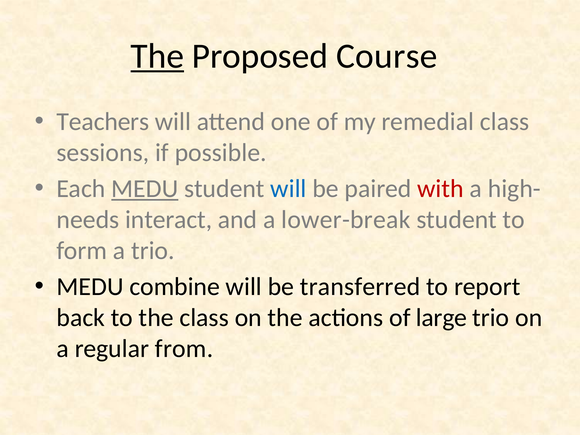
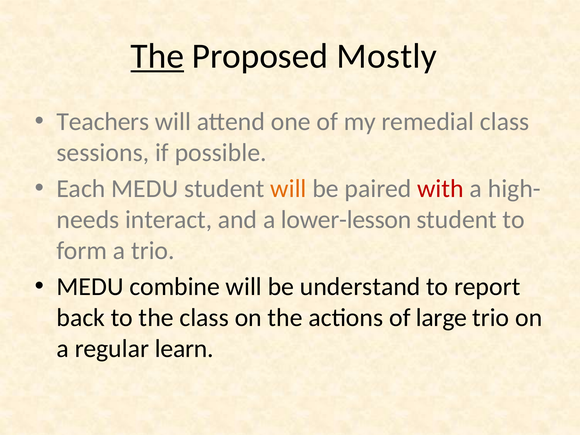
Course: Course -> Mostly (387, 56)
MEDU underline: present -> none (145, 189)
will colour: blue -> orange (288, 189)
lower-break: lower-break -> lower-lesson (346, 220)
transferred: transferred -> understand (360, 287)
from: from -> learn (184, 349)
